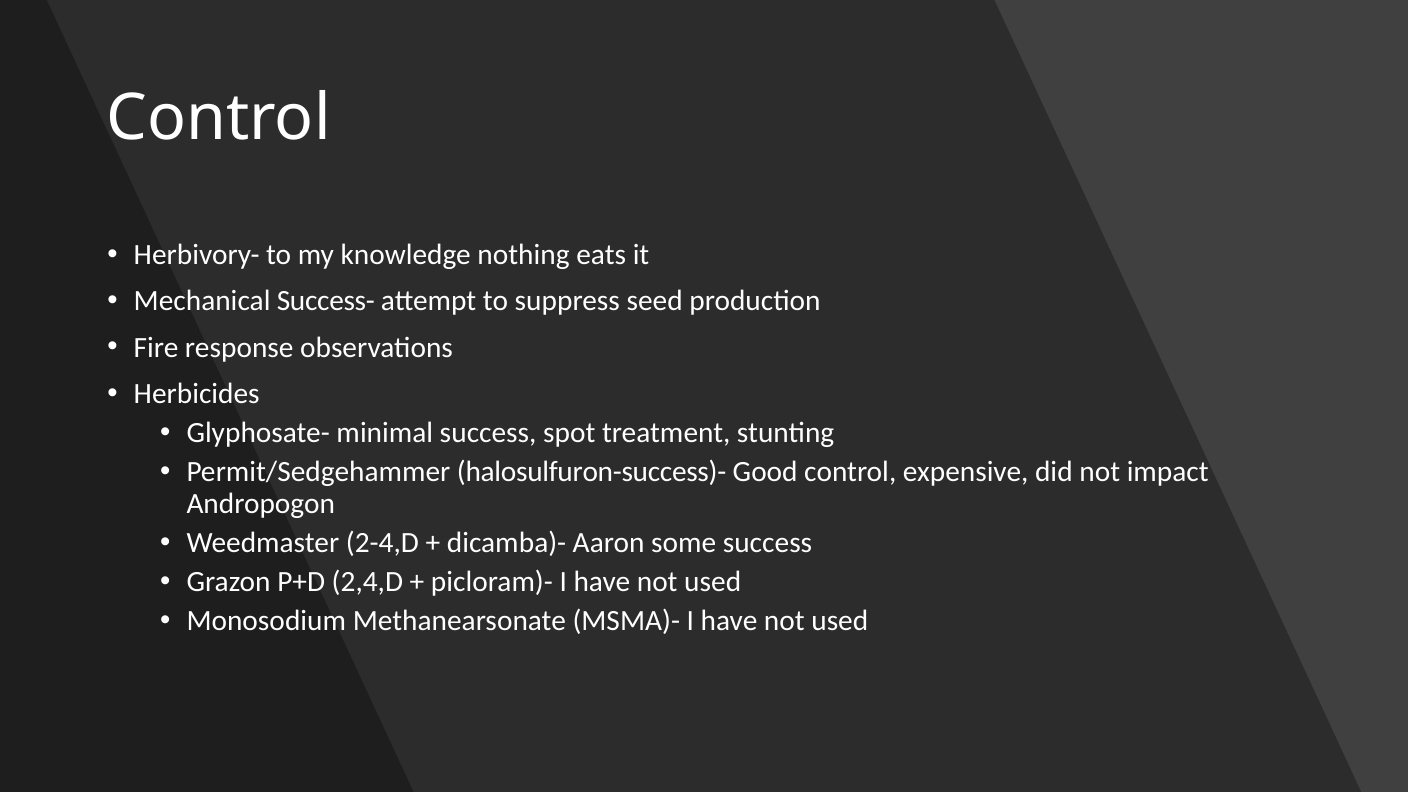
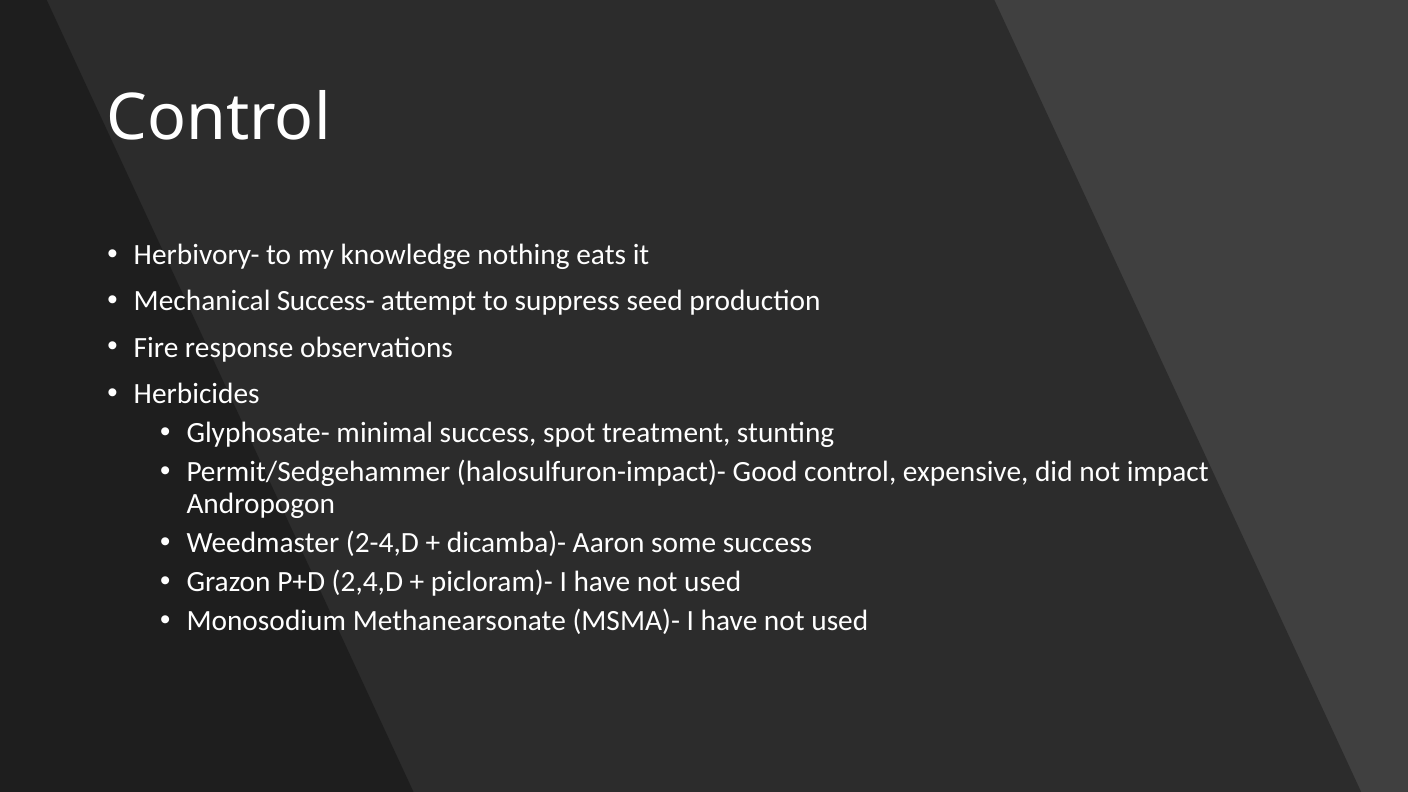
halosulfuron-success)-: halosulfuron-success)- -> halosulfuron-impact)- (591, 472)
